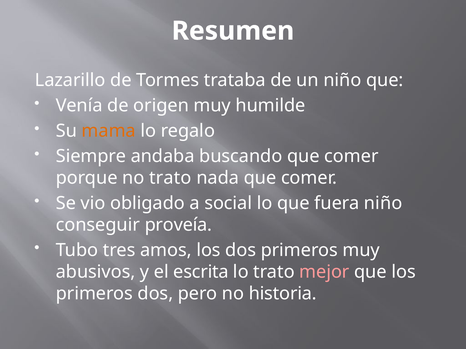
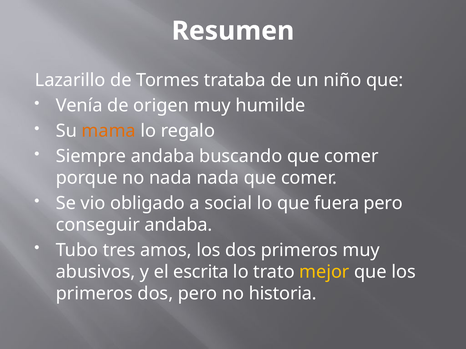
no trato: trato -> nada (170, 178)
fuera niño: niño -> pero (383, 203)
conseguir proveía: proveía -> andaba (178, 225)
mejor colour: pink -> yellow (324, 272)
